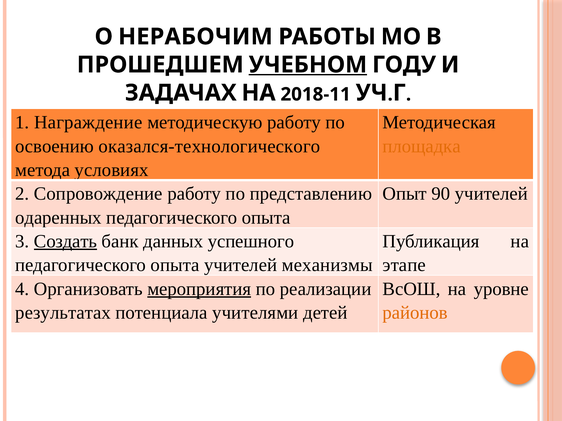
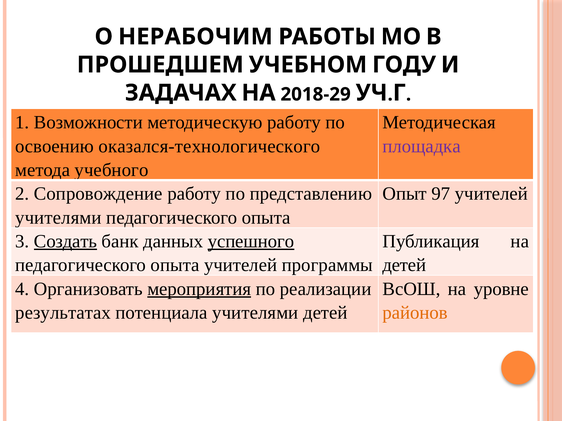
УЧЕБНОМ underline: present -> none (308, 65)
2018-11: 2018-11 -> 2018-29 (316, 94)
Награждение: Награждение -> Возможности (88, 123)
площадка colour: orange -> purple (422, 146)
условиях: условиях -> учебного (112, 170)
90: 90 -> 97 (441, 194)
одаренных: одаренных -> учителями (58, 218)
успешного underline: none -> present (251, 242)
механизмы: механизмы -> программы (327, 265)
этапе: этапе -> детей (404, 265)
